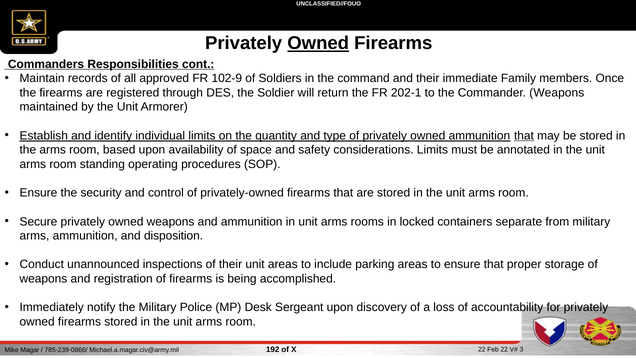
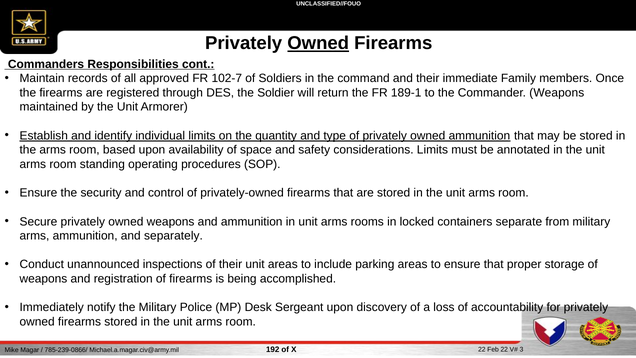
102-9: 102-9 -> 102-7 (227, 78)
202-1: 202-1 -> 189-1 (406, 93)
that underline: present -> none (524, 136)
disposition: disposition -> separately (173, 236)
